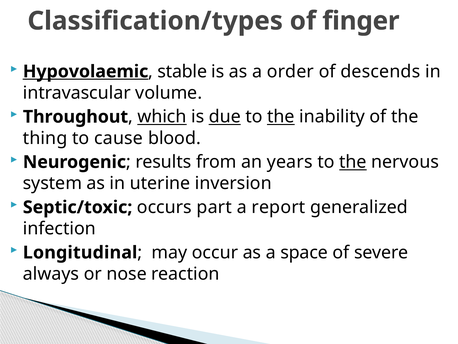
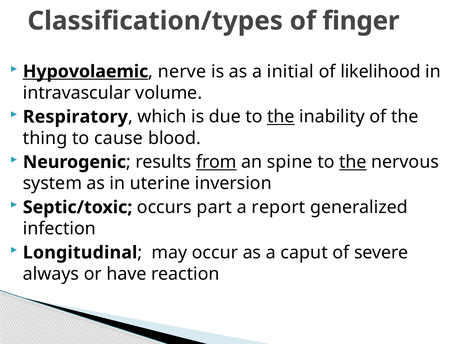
stable: stable -> nerve (182, 71)
order: order -> initial (290, 71)
descends: descends -> likelihood (381, 71)
Throughout: Throughout -> Respiratory (75, 117)
which underline: present -> none (162, 117)
due underline: present -> none (225, 117)
from underline: none -> present (216, 162)
years: years -> spine (290, 162)
space: space -> caput (304, 252)
nose: nose -> have (127, 274)
